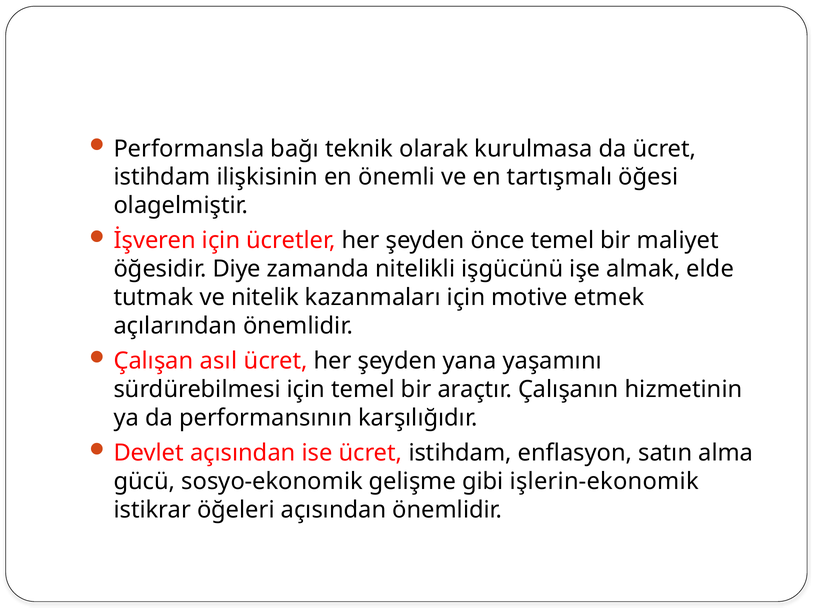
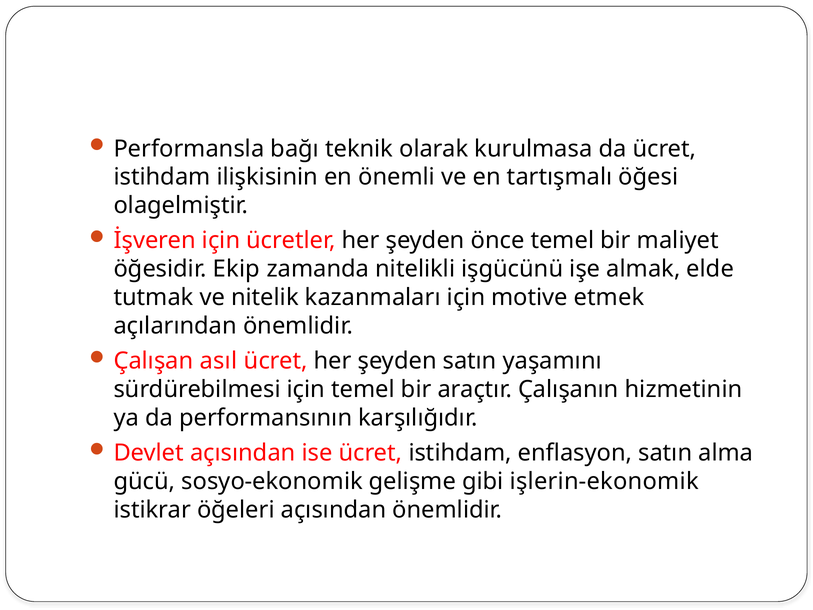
Diye: Diye -> Ekip (236, 269)
şeyden yana: yana -> satın (470, 361)
